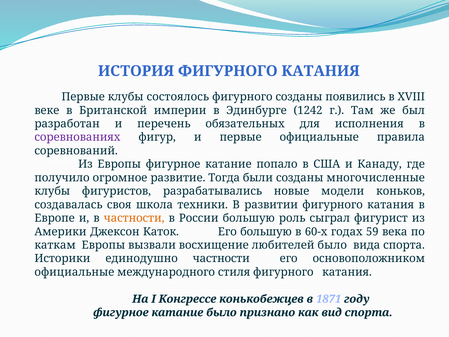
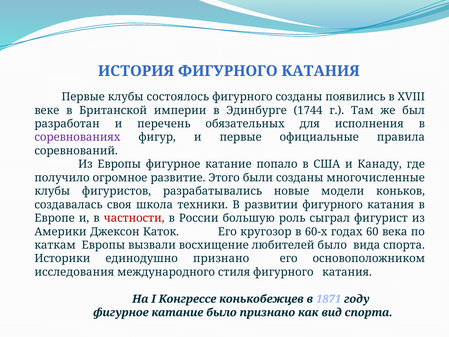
1242: 1242 -> 1744 (308, 110)
Тогда: Тогда -> Этого (224, 178)
частности colour: orange -> red (134, 218)
Его большую: большую -> кругозор (266, 231)
59: 59 -> 60 (372, 231)
единодушно частности: частности -> признано (221, 258)
официальные: официальные -> исследования (74, 272)
